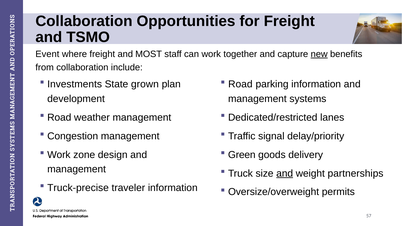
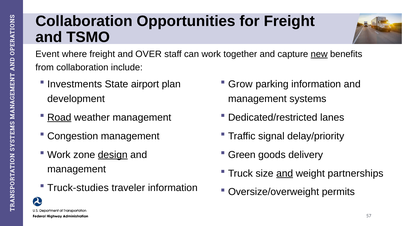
MOST: MOST -> OVER (149, 54)
grown: grown -> airport (145, 84)
Road: Road -> Grow (240, 84)
Road underline: none -> present (59, 117)
design underline: none -> present (113, 155)
Truck-precise: Truck-precise -> Truck-studies (78, 188)
